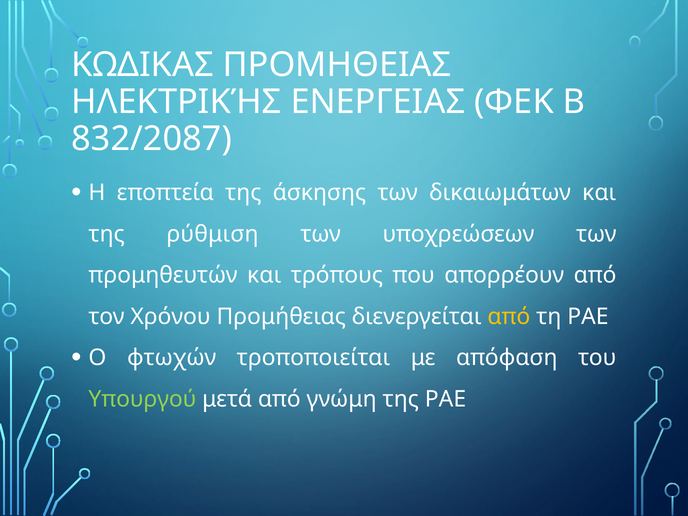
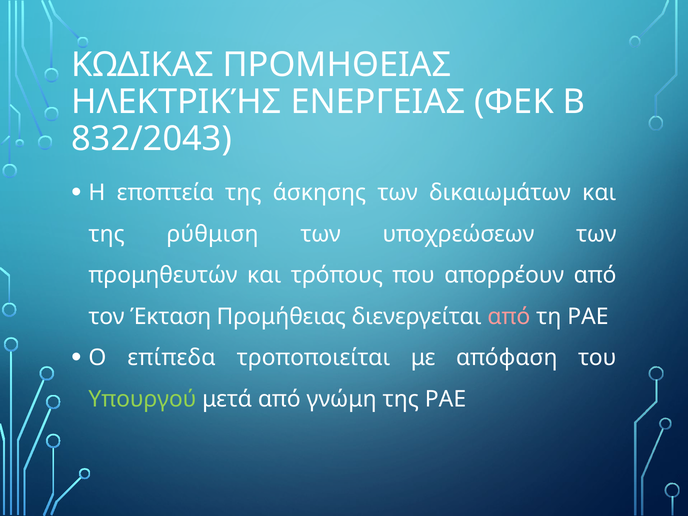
832/2087: 832/2087 -> 832/2043 (152, 139)
Χρόνου: Χρόνου -> Έκταση (171, 317)
από colour: yellow -> pink (509, 317)
φτωχών: φτωχών -> επίπεδα (171, 358)
